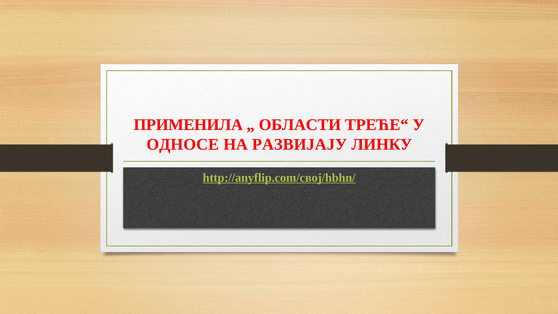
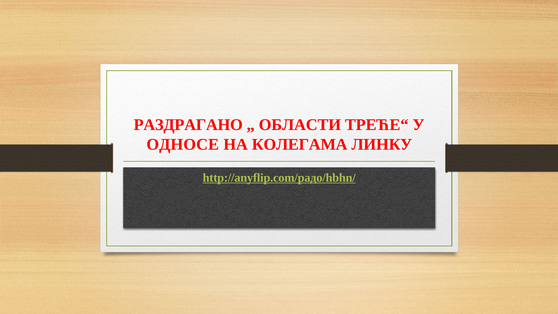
ПРИМЕНИЛА: ПРИМЕНИЛА -> РАЗДРАГАНО (188, 125)
РАЗВИЈАЈУ: РАЗВИЈАЈУ -> КОЛЕГАМА (300, 144)
http://anyflip.com/свој/hbhn/: http://anyflip.com/свој/hbhn/ -> http://anyflip.com/радо/hbhn/ (279, 178)
